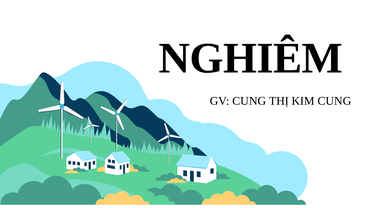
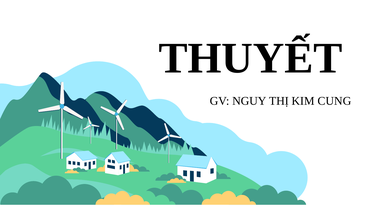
NGHIÊM: NGHIÊM -> THUYẾT (251, 58)
GV CUNG: CUNG -> NGUY (249, 101)
